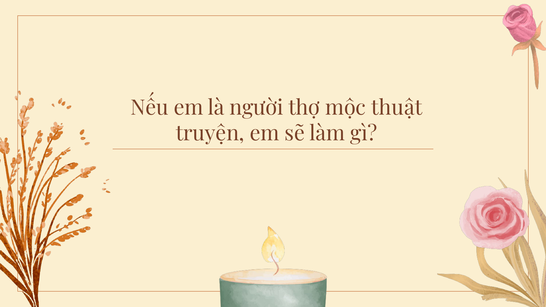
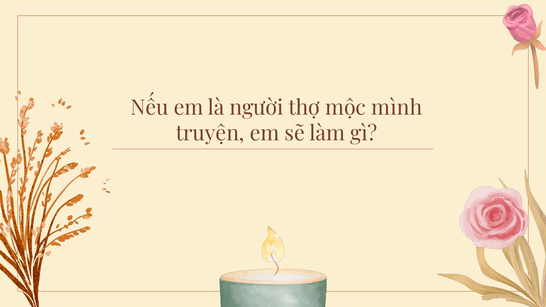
thuật: thuật -> mình (397, 108)
